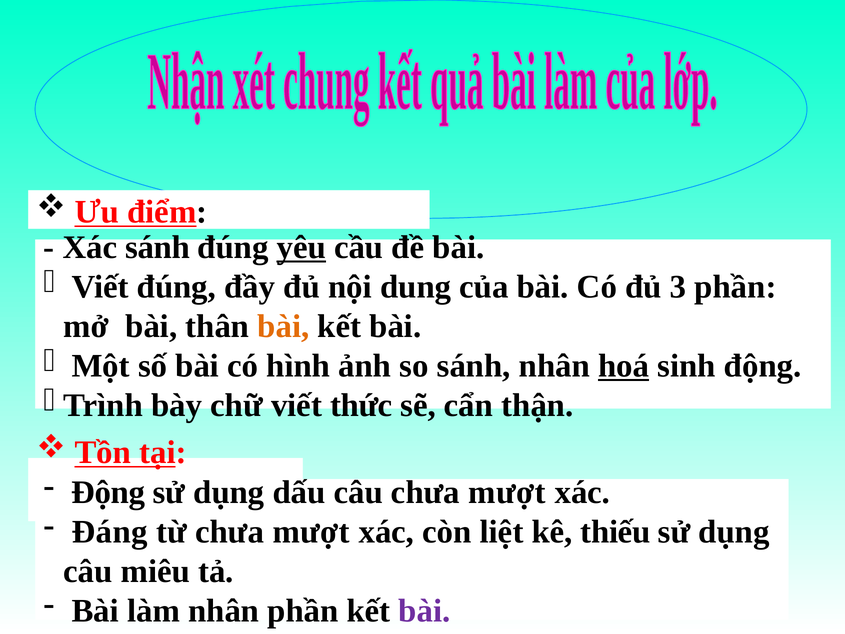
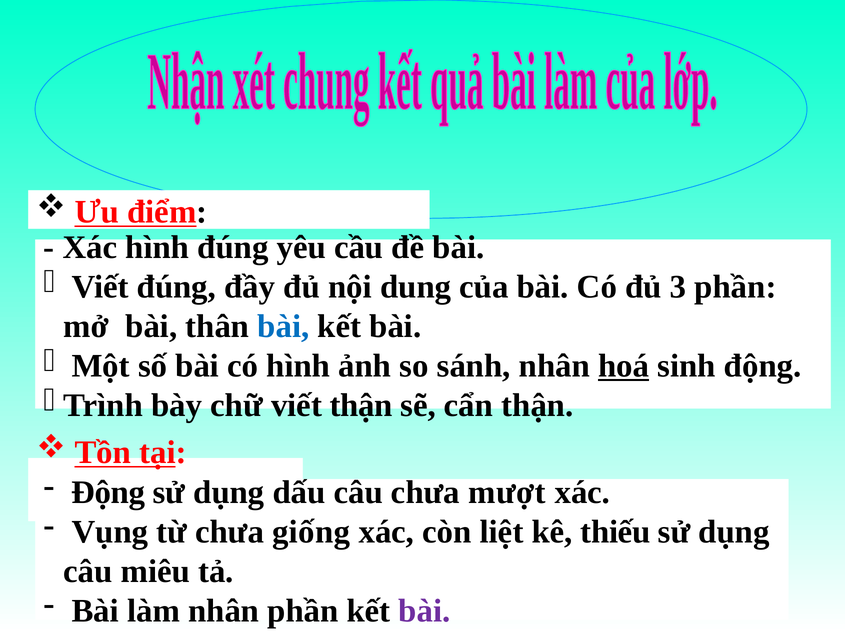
Xác sánh: sánh -> hình (157, 247)
yêu underline: present -> none (301, 247)
bài colour: orange -> blue (283, 326)
viết thức: thức -> thận (361, 405)
Đáng: Đáng -> Vụng (110, 532)
từ chưa mượt: mượt -> giống (311, 532)
